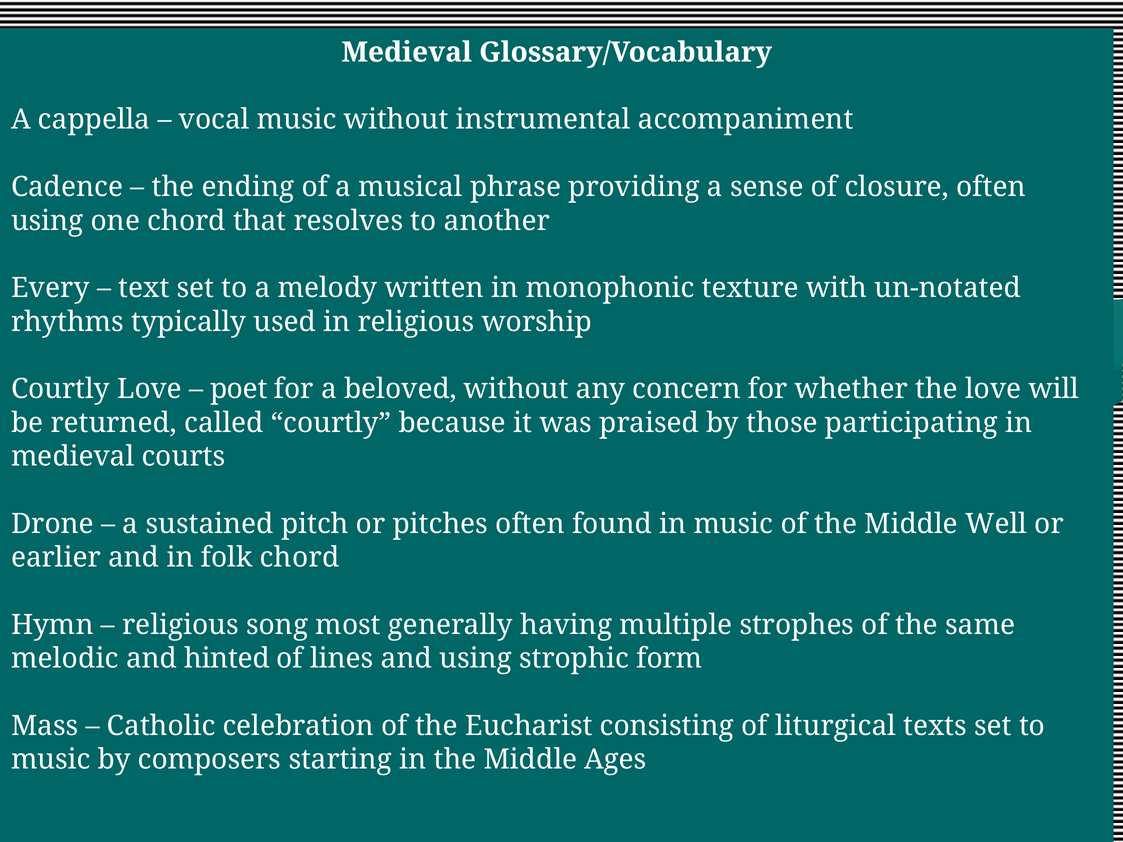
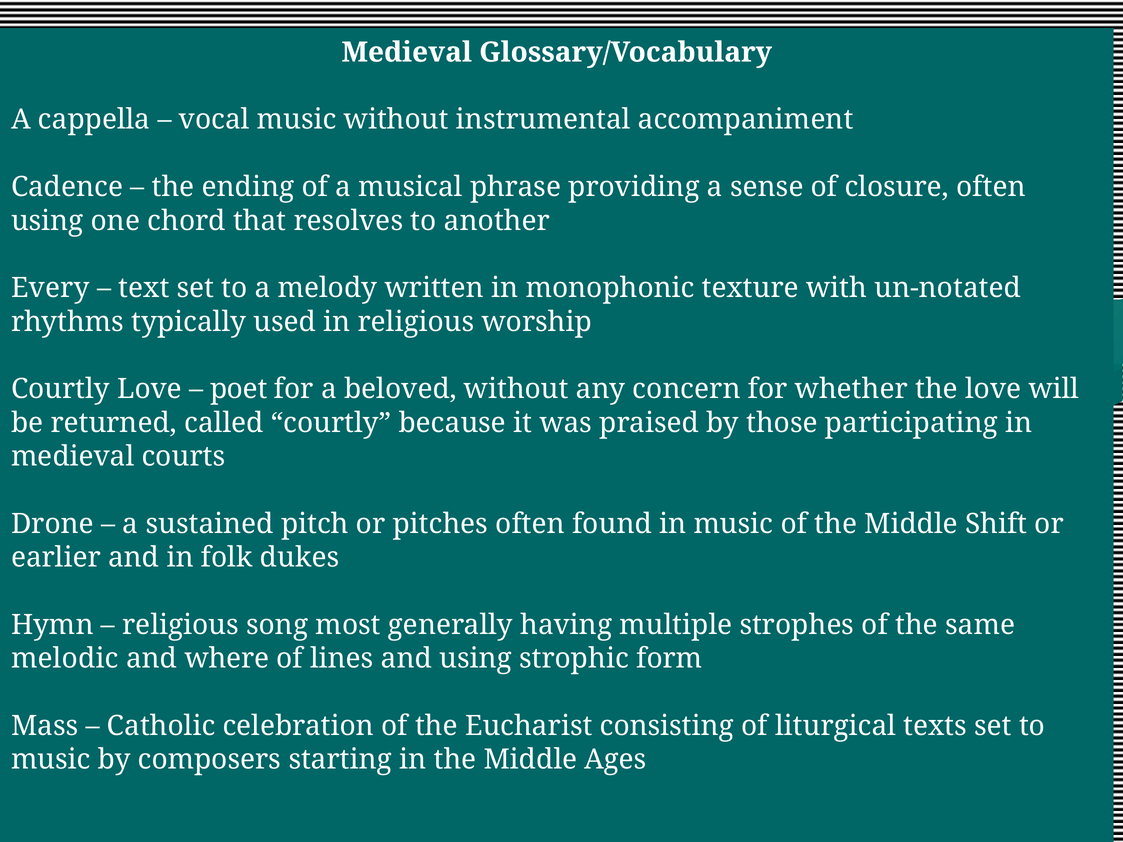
Well: Well -> Shift (996, 524)
folk chord: chord -> dukes (300, 558)
hinted: hinted -> where (227, 659)
